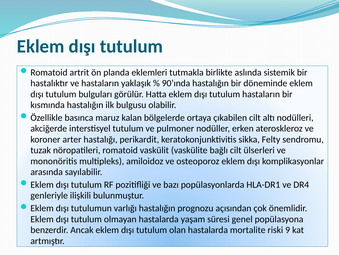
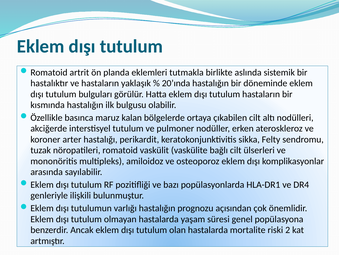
90’ında: 90’ında -> 20’ında (176, 83)
9: 9 -> 2 (288, 229)
